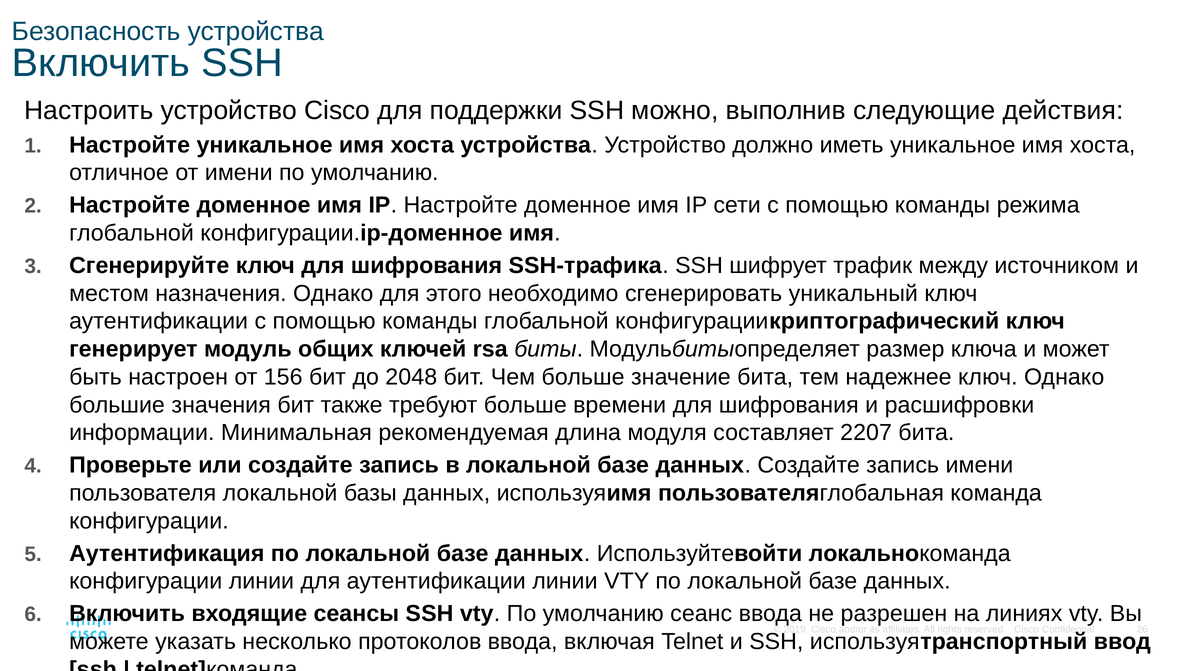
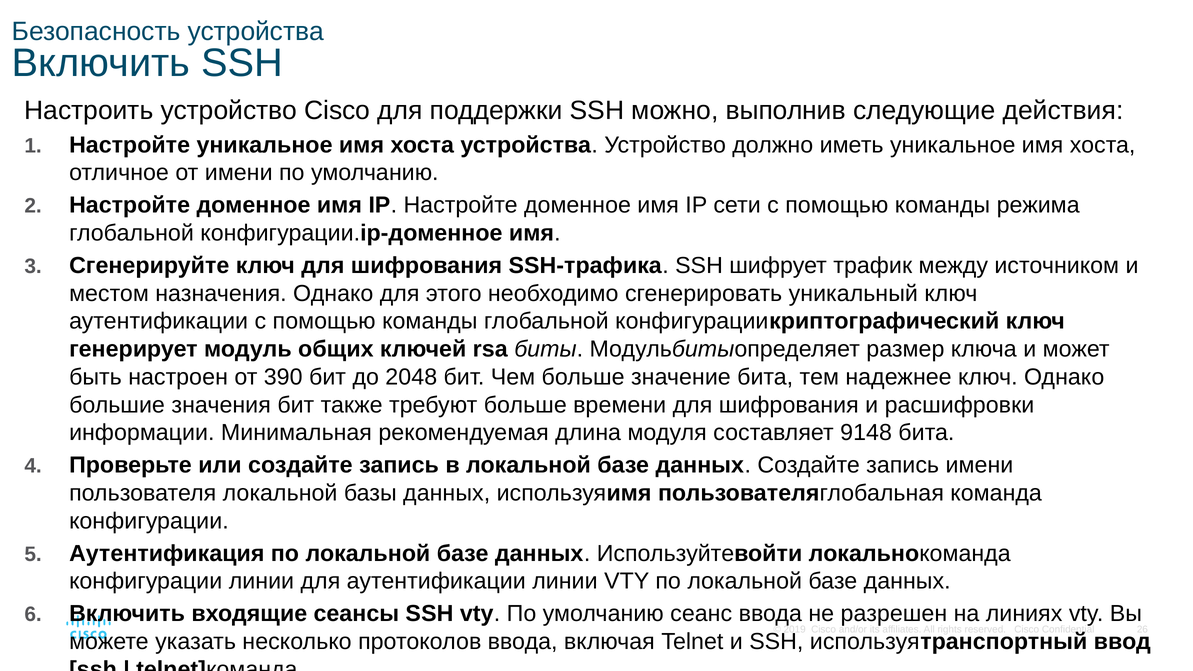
156: 156 -> 390 (283, 377)
2207: 2207 -> 9148 (866, 433)
